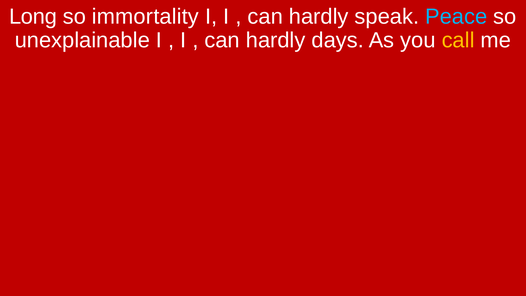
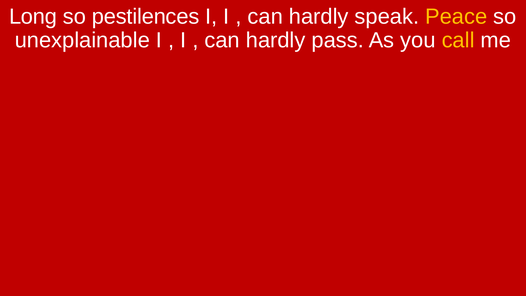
immortality: immortality -> pestilences (146, 17)
Peace colour: light blue -> yellow (456, 17)
days: days -> pass (338, 40)
